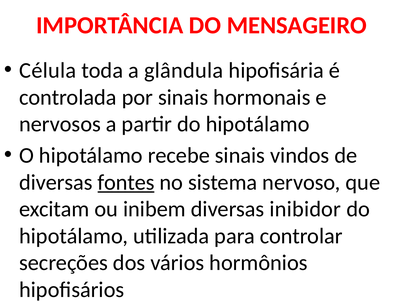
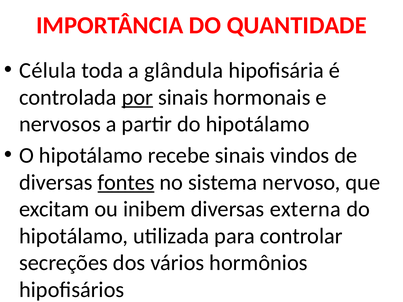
MENSAGEIRO: MENSAGEIRO -> QUANTIDADE (297, 25)
por underline: none -> present (137, 97)
inibidor: inibidor -> externa (305, 209)
